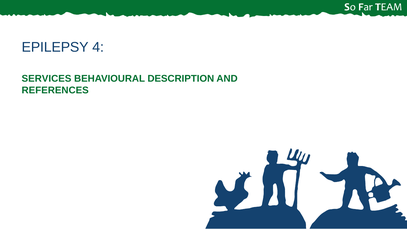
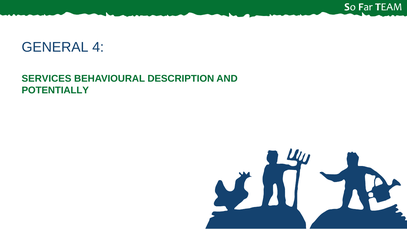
EPILEPSY: EPILEPSY -> GENERAL (55, 47)
REFERENCES: REFERENCES -> POTENTIALLY (55, 90)
